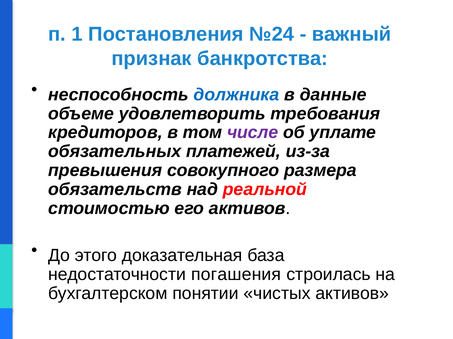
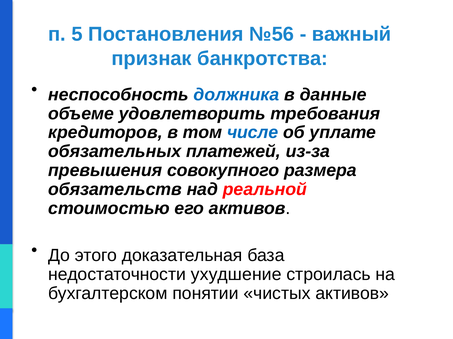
1: 1 -> 5 (77, 34)
№24: №24 -> №56 (272, 34)
числе colour: purple -> blue (253, 133)
погашения: погашения -> ухудшение (236, 275)
